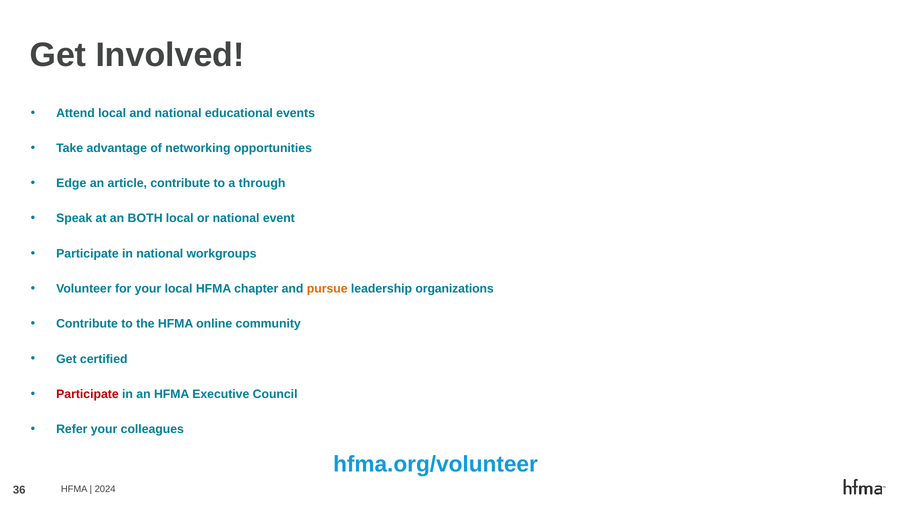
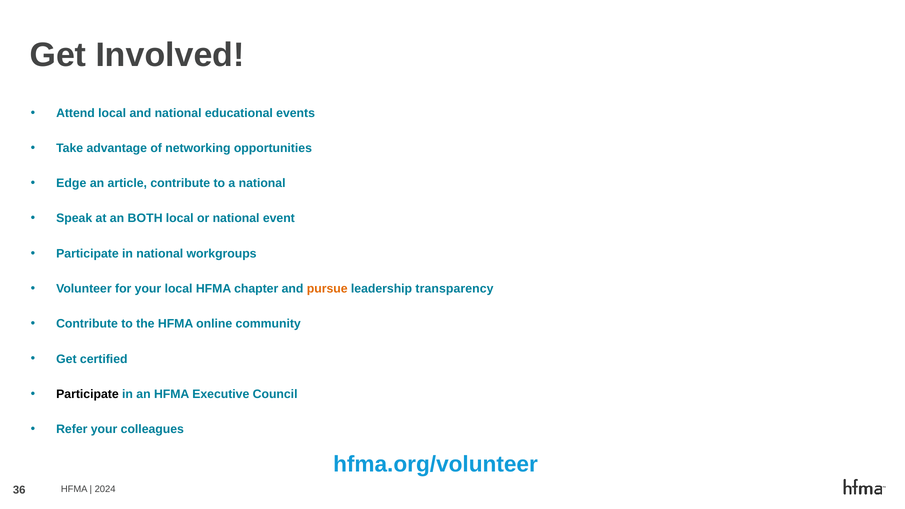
a through: through -> national (262, 183)
organizations: organizations -> transparency (454, 289)
Participate colour: red -> black (87, 394)
